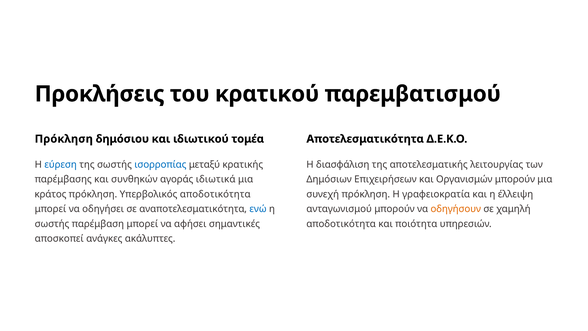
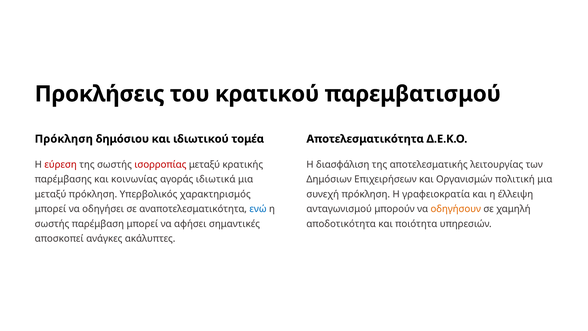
εύρεση colour: blue -> red (61, 164)
ισορροπίας colour: blue -> red (160, 164)
συνθηκών: συνθηκών -> κοινωνίας (134, 179)
Οργανισμών μπορούν: μπορούν -> πολιτική (515, 179)
κράτος: κράτος -> μεταξύ (51, 194)
Υπερβολικός αποδοτικότητα: αποδοτικότητα -> χαρακτηρισμός (215, 194)
